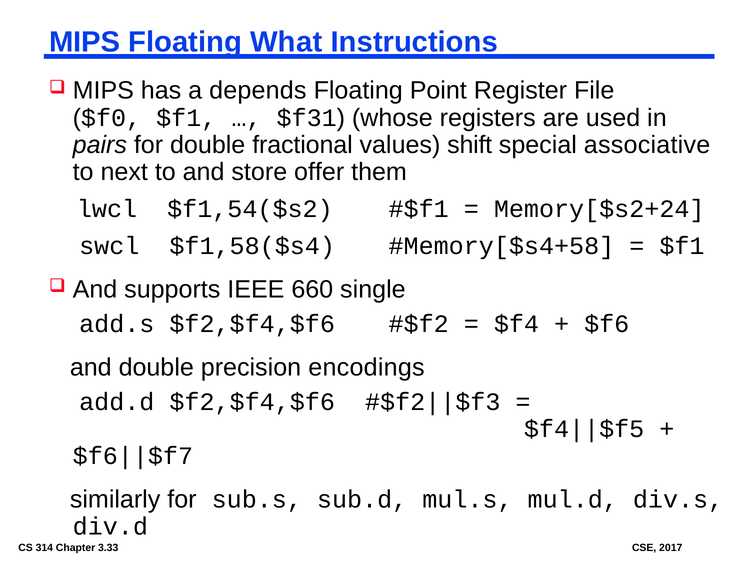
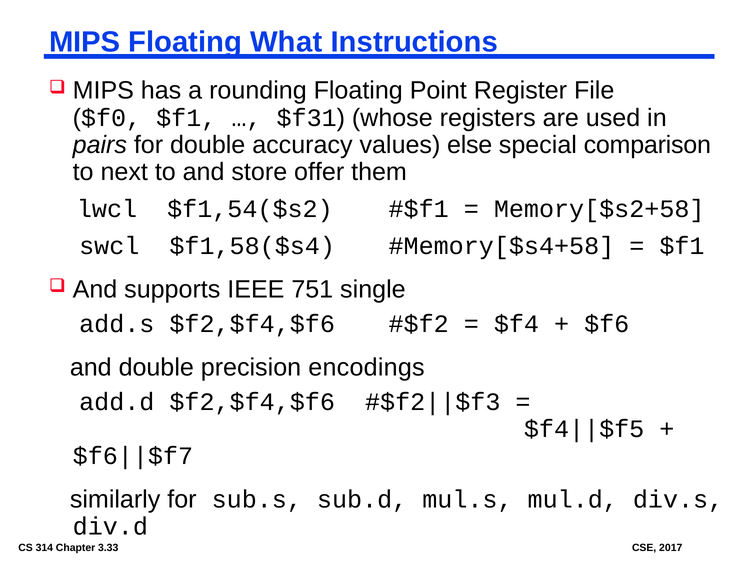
depends: depends -> rounding (258, 91)
fractional: fractional -> accuracy (302, 145)
shift: shift -> else (470, 145)
associative: associative -> comparison (647, 145)
Memory[$s2+24: Memory[$s2+24 -> Memory[$s2+58 (599, 209)
660: 660 -> 751 (312, 289)
